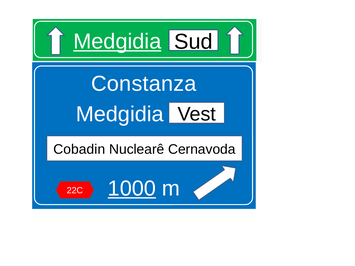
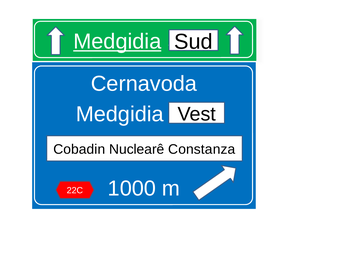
Constanza: Constanza -> Cernavoda (144, 84)
Cernavoda: Cernavoda -> Constanza (202, 149)
1000 underline: present -> none (132, 189)
